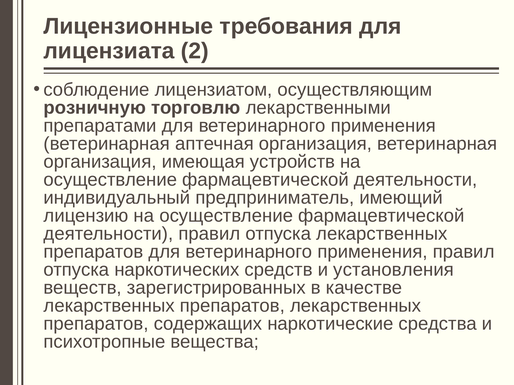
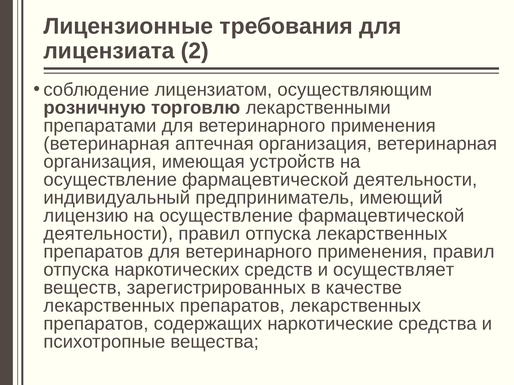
установления: установления -> осуществляет (394, 270)
